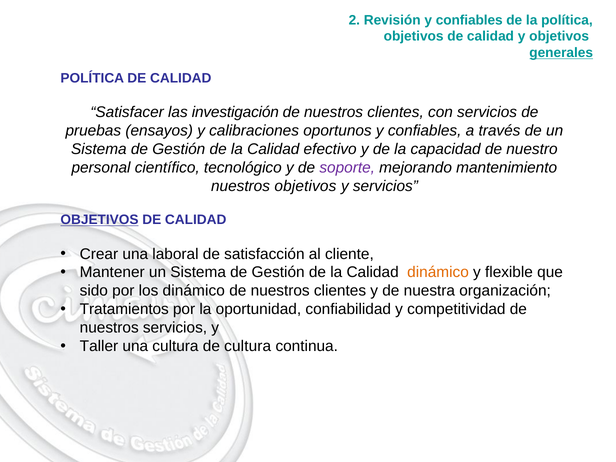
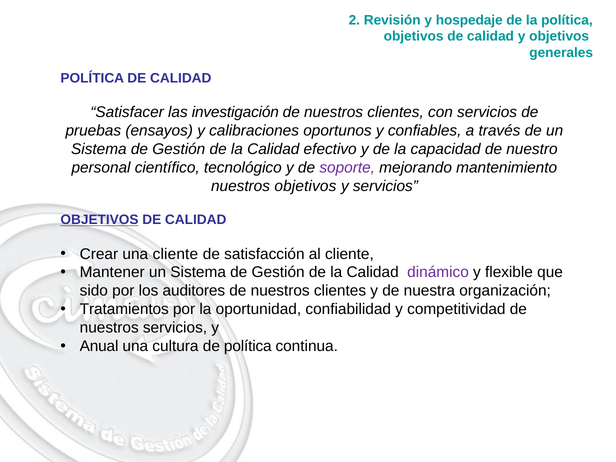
Revisión y confiables: confiables -> hospedaje (469, 20)
generales underline: present -> none (561, 53)
una laboral: laboral -> cliente (175, 254)
dinámico colour: orange -> purple (438, 272)
los dinámico: dinámico -> auditores (194, 291)
Taller: Taller -> Anual (99, 346)
de cultura: cultura -> política (248, 346)
